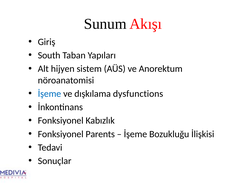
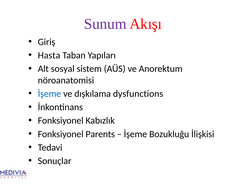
Sunum colour: black -> purple (105, 24)
South: South -> Hasta (49, 55)
hijyen: hijyen -> sosyal (63, 69)
